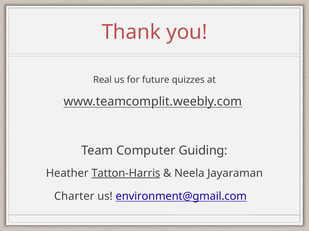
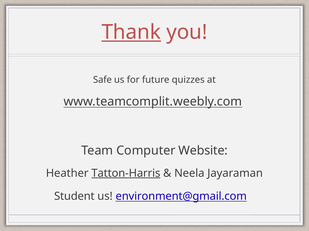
Thank underline: none -> present (131, 32)
Real: Real -> Safe (102, 80)
Guiding: Guiding -> Website (203, 151)
Charter: Charter -> Student (74, 197)
